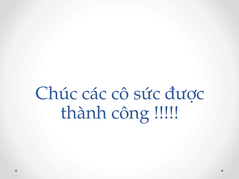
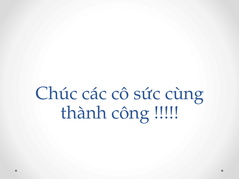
được: được -> cùng (184, 94)
